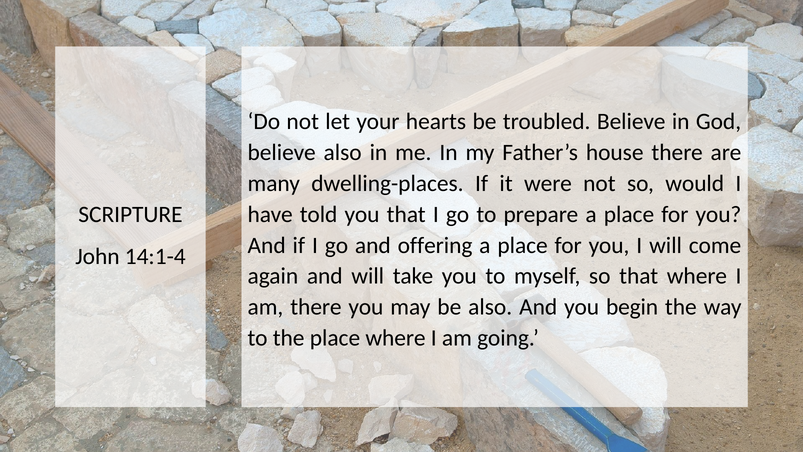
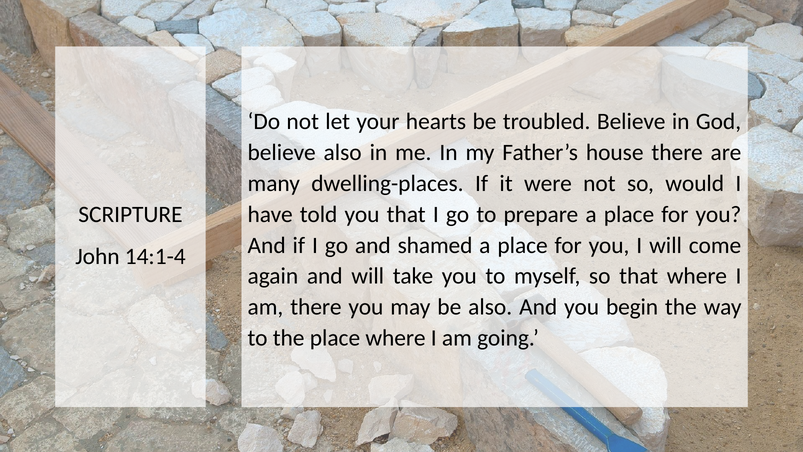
offering: offering -> shamed (435, 245)
